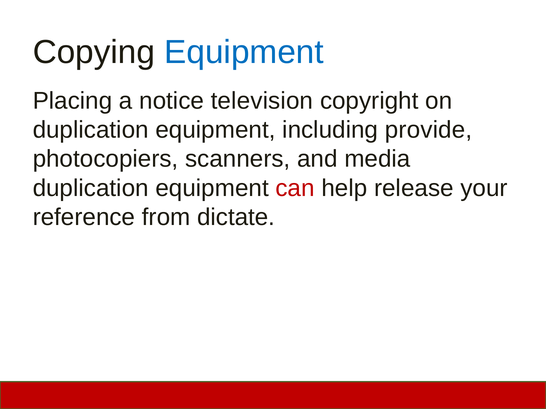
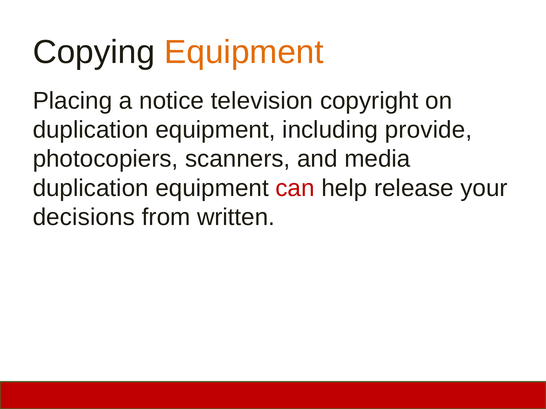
Equipment colour: blue -> orange (244, 52)
reference: reference -> decisions (84, 217)
dictate: dictate -> written (236, 217)
